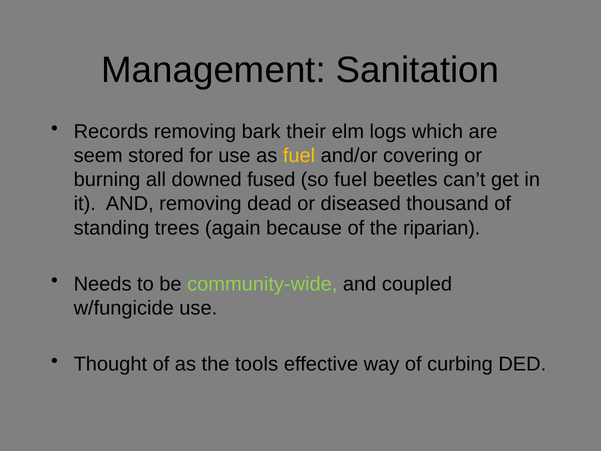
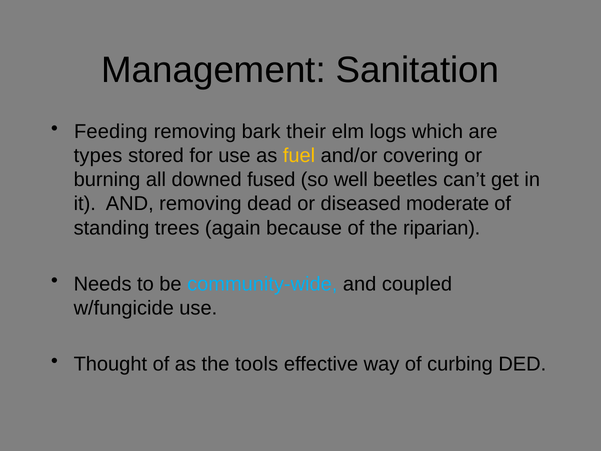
Records: Records -> Feeding (111, 132)
seem: seem -> types (98, 156)
so fuel: fuel -> well (351, 180)
thousand: thousand -> moderate (448, 204)
community-wide colour: light green -> light blue (262, 284)
